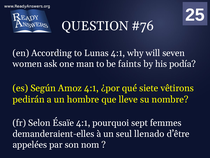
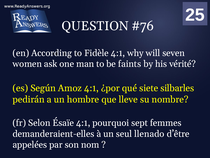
Lunas: Lunas -> Fidèle (96, 53)
podía: podía -> vérité (182, 64)
vêtirons: vêtirons -> silbarles (177, 88)
